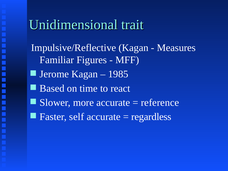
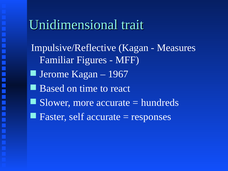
1985: 1985 -> 1967 (118, 74)
reference: reference -> hundreds (160, 103)
regardless: regardless -> responses (151, 117)
